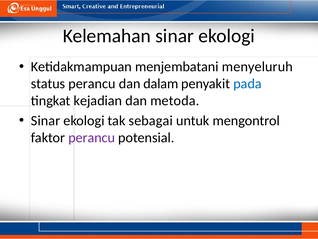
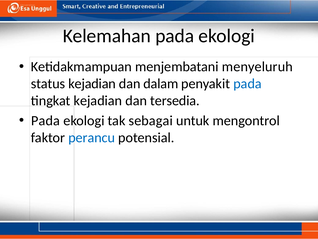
Kelemahan sinar: sinar -> pada (175, 36)
status perancu: perancu -> kejadian (92, 84)
metoda: metoda -> tersedia (175, 101)
Sinar: Sinar -> Pada (46, 120)
perancu colour: purple -> blue (92, 137)
